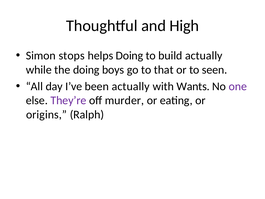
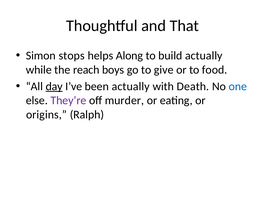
High: High -> That (184, 26)
helps Doing: Doing -> Along (129, 56)
the doing: doing -> reach (86, 70)
that: that -> give (164, 70)
seen: seen -> food (215, 70)
day underline: none -> present (54, 86)
Wants: Wants -> Death (193, 86)
one colour: purple -> blue (238, 86)
